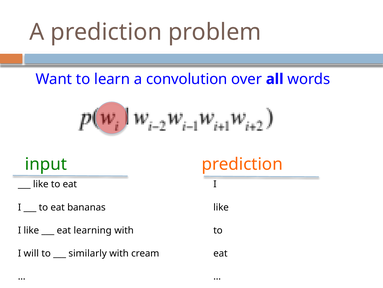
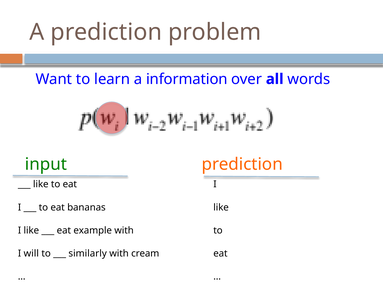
convolution: convolution -> information (187, 79)
learning: learning -> example (93, 230)
